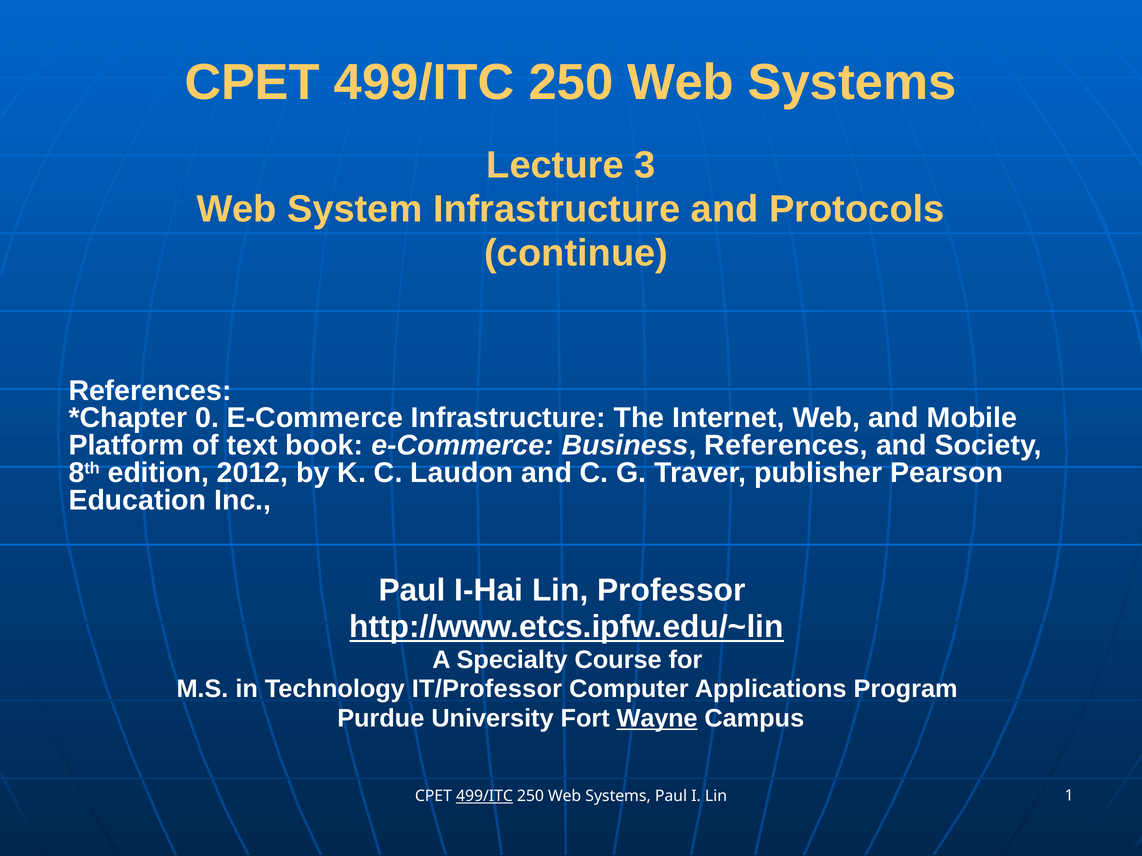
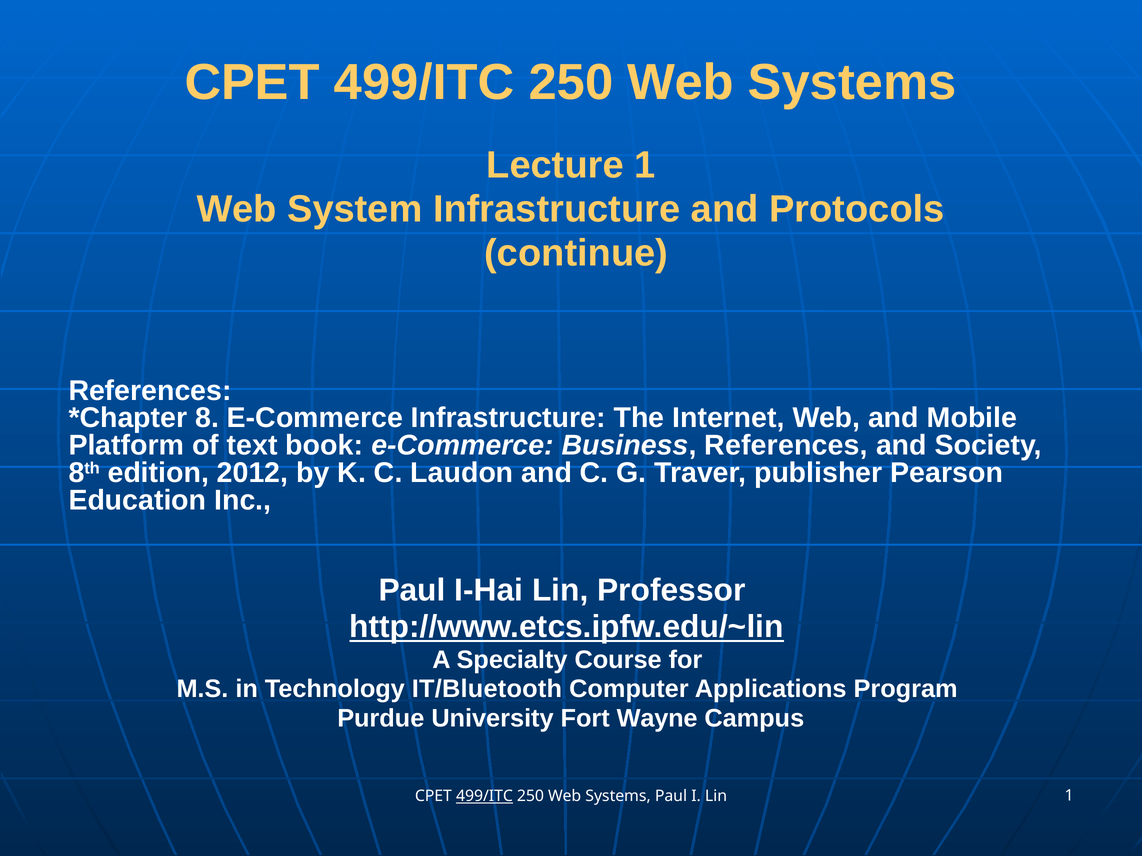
Lecture 3: 3 -> 1 (645, 165)
0: 0 -> 8 (207, 418)
IT/Professor: IT/Professor -> IT/Bluetooth (487, 690)
Wayne underline: present -> none (657, 719)
